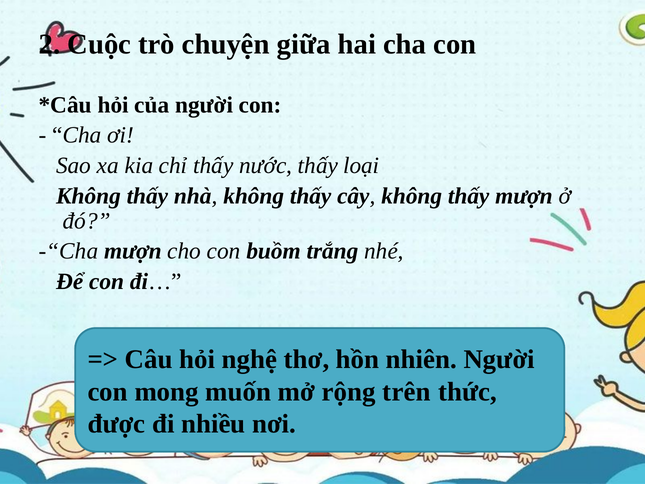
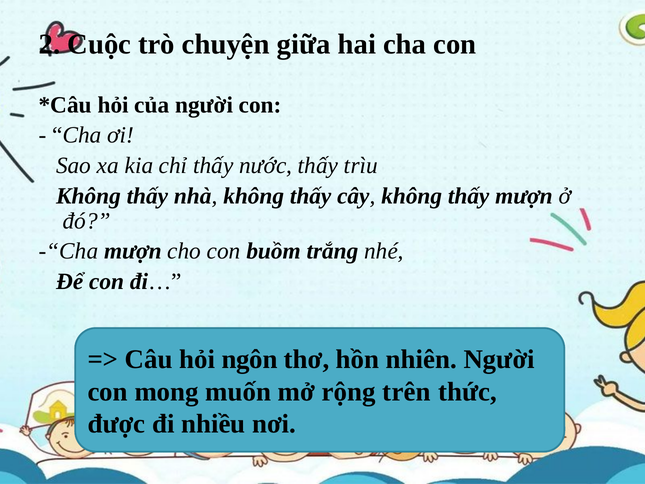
loại: loại -> trìu (361, 165)
nghệ: nghệ -> ngôn (250, 359)
